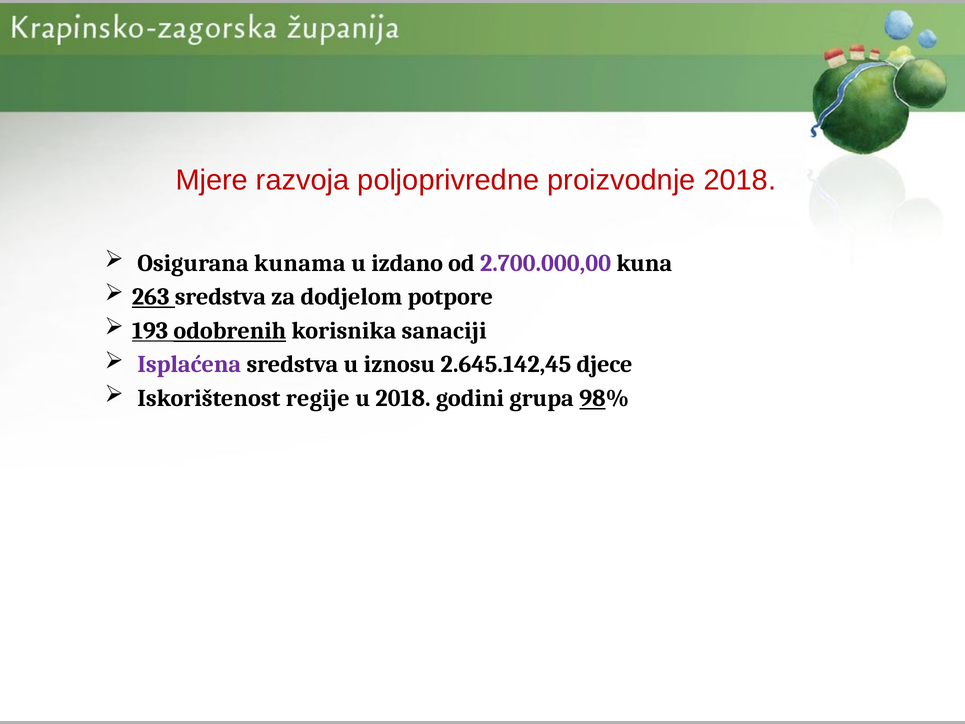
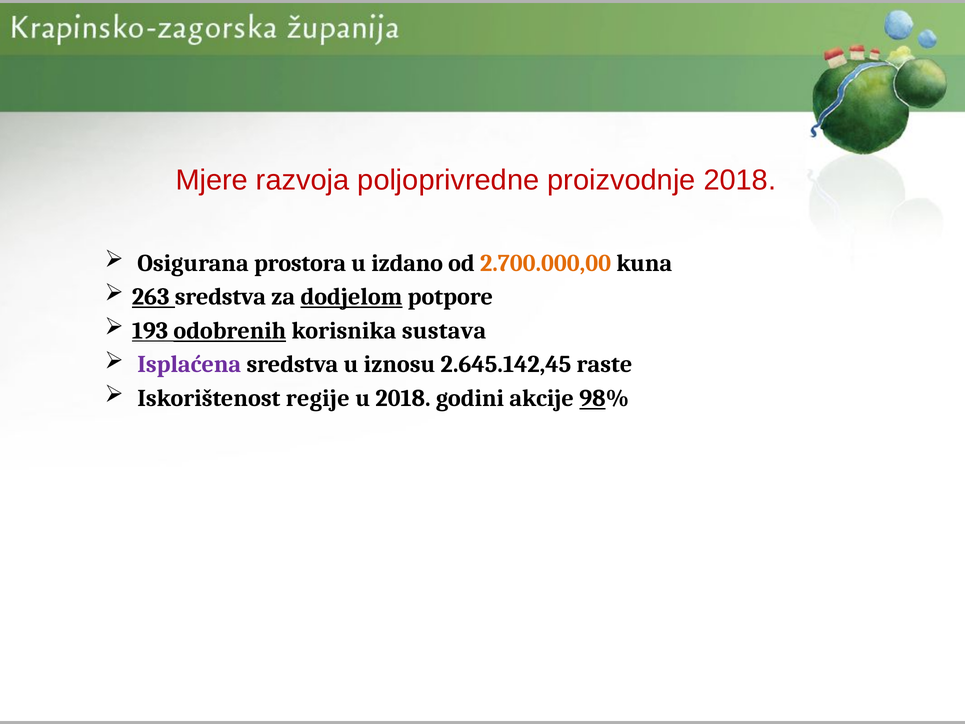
kunama: kunama -> prostora (300, 263)
2.700.000,00 colour: purple -> orange (546, 263)
dodjelom underline: none -> present (351, 297)
sanaciji: sanaciji -> sustava (444, 331)
djece: djece -> raste (604, 365)
grupa: grupa -> akcije (542, 398)
